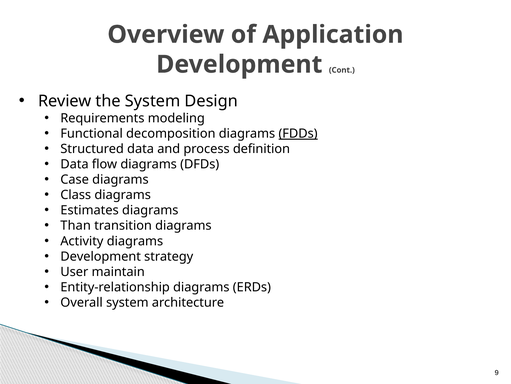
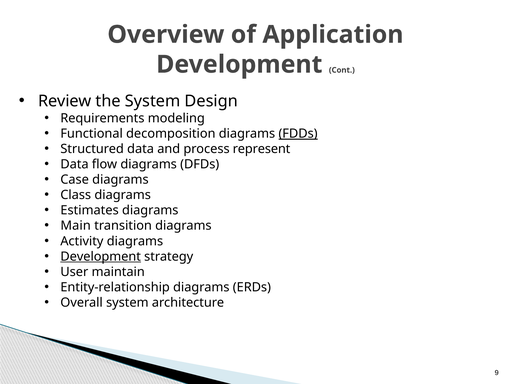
definition: definition -> represent (261, 149)
Than: Than -> Main (76, 225)
Development underline: none -> present (101, 256)
